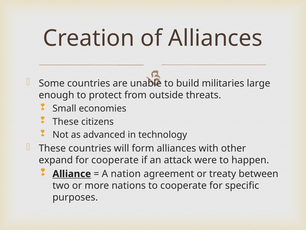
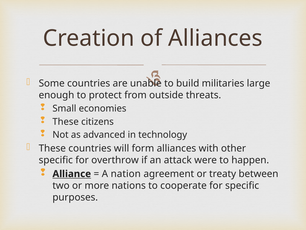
expand: expand -> specific (56, 160)
for cooperate: cooperate -> overthrow (115, 160)
